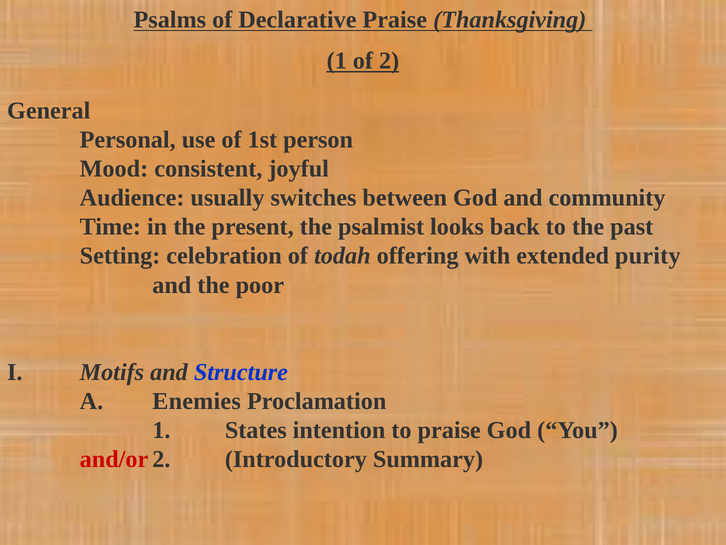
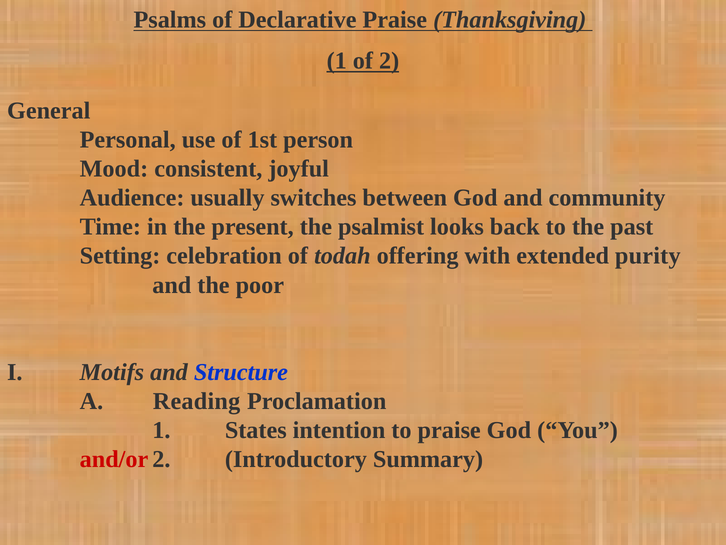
Enemies: Enemies -> Reading (197, 401)
